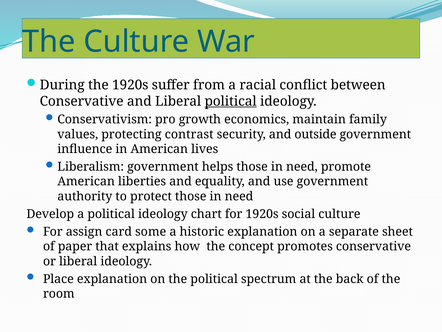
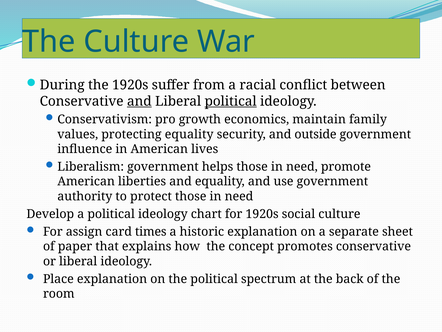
and underline: none -> present (139, 101)
protecting contrast: contrast -> equality (189, 134)
some: some -> times (151, 231)
